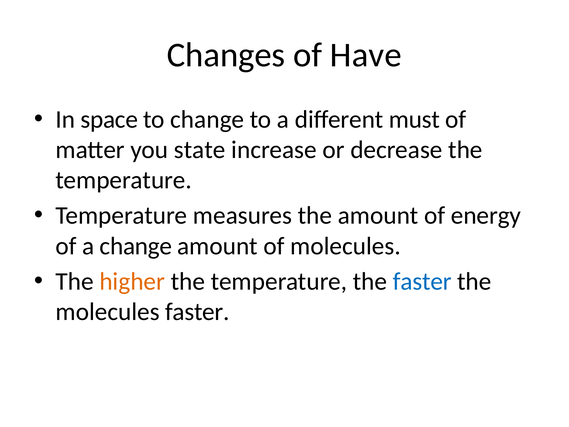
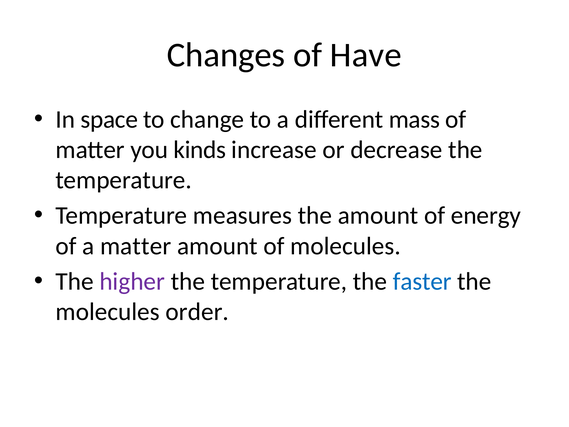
must: must -> mass (414, 119)
state: state -> kinds (200, 150)
a change: change -> matter (136, 246)
higher colour: orange -> purple (132, 281)
molecules faster: faster -> order (197, 312)
